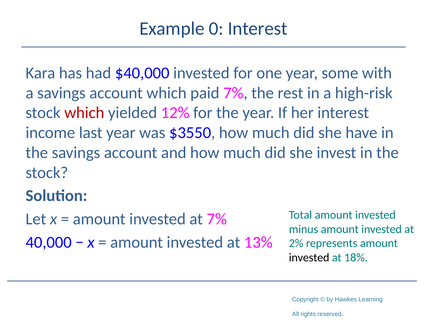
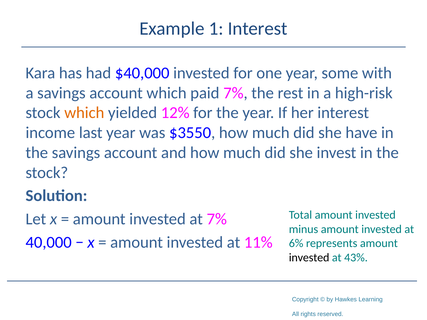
0: 0 -> 1 (216, 29)
which colour: red -> orange (84, 113)
13%: 13% -> 11% (258, 242)
2%: 2% -> 6% (296, 244)
18%: 18% -> 43% (356, 258)
